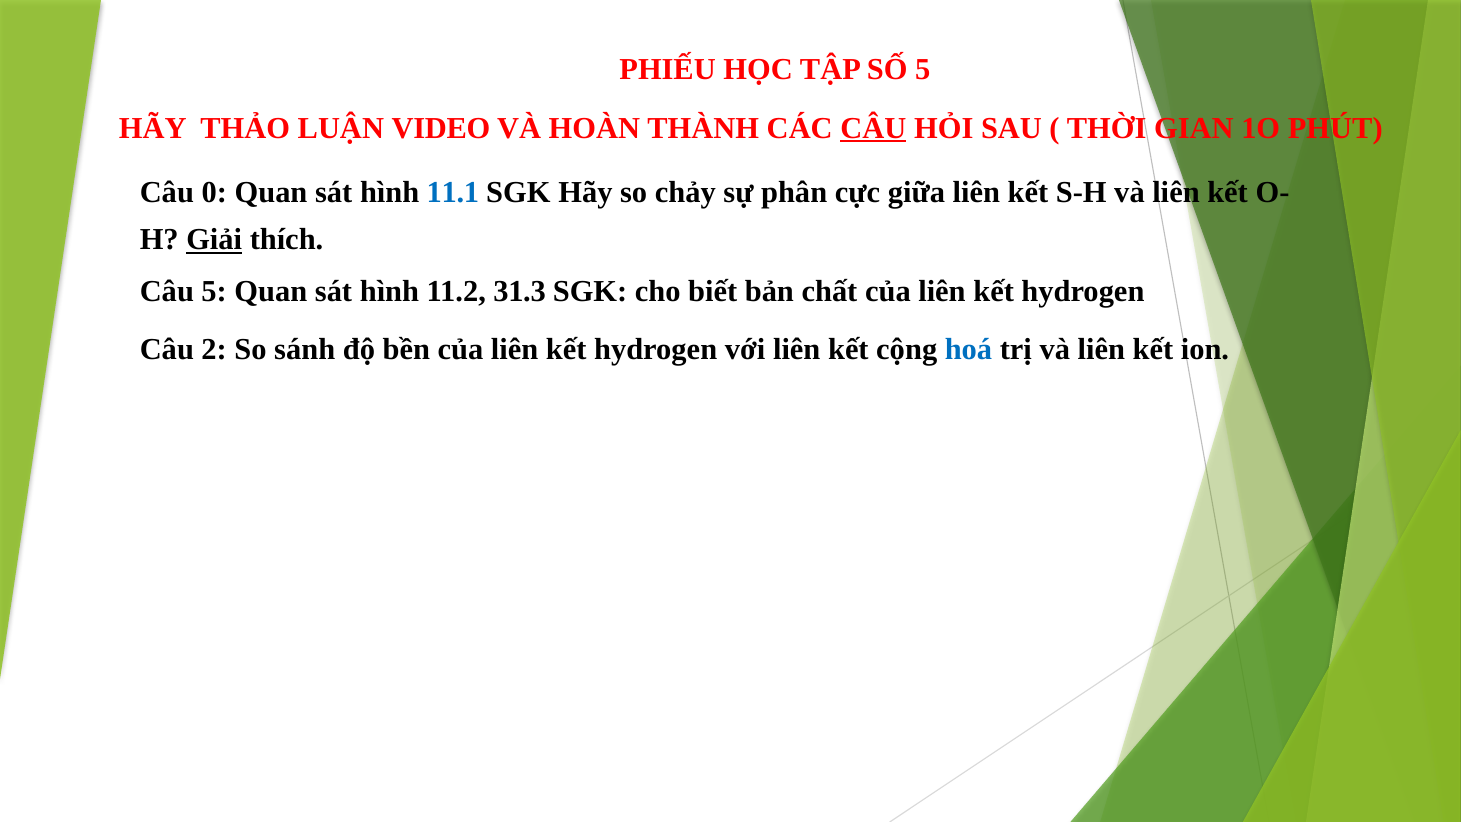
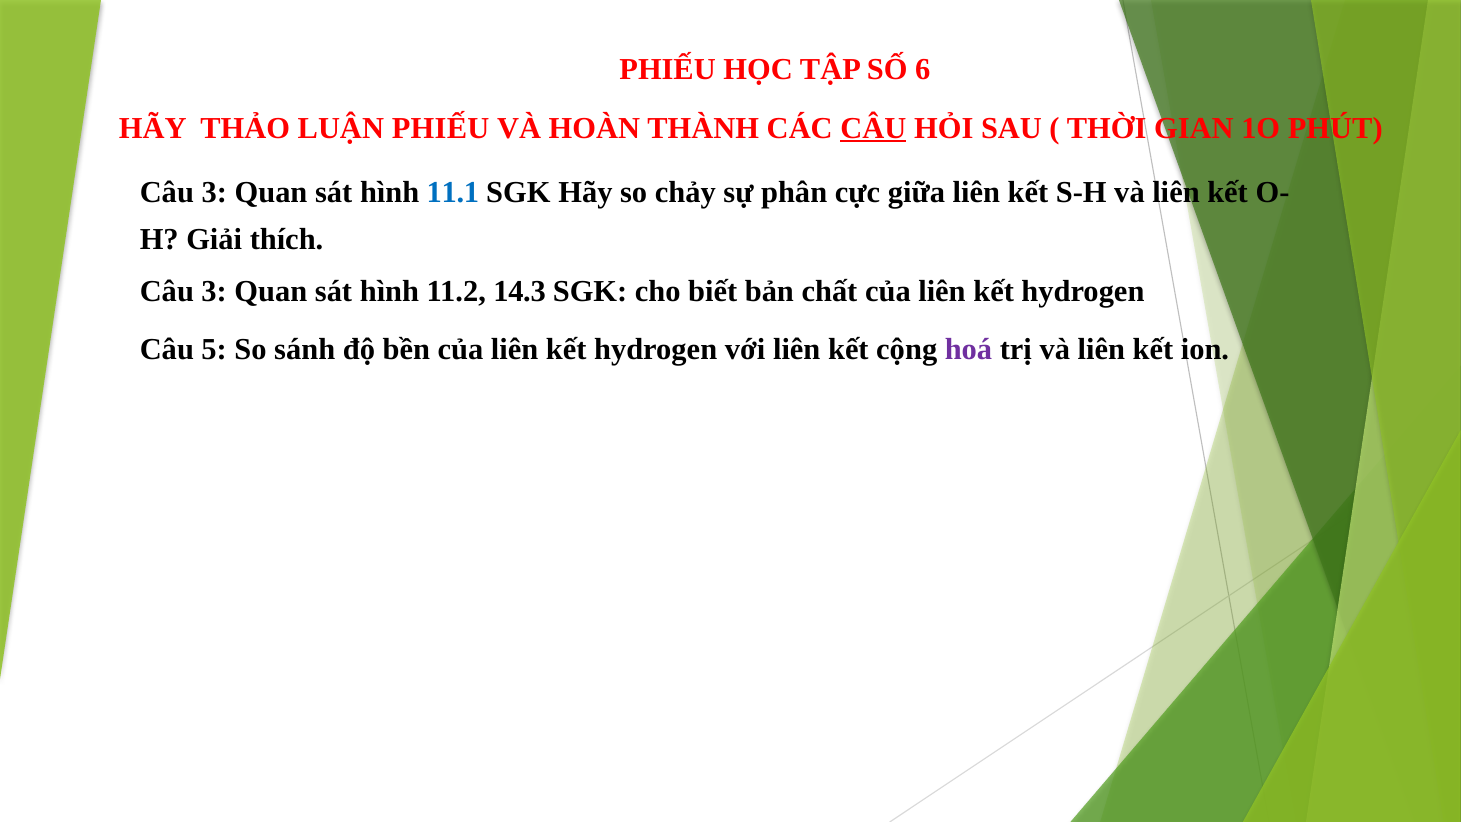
SỐ 5: 5 -> 6 (923, 69)
LUẬN VIDEO: VIDEO -> PHIẾU (441, 128)
0: 0 -> 3 (214, 192)
Giải underline: present -> none (214, 240)
5: 5 -> 3 (214, 291)
31.3: 31.3 -> 14.3 (520, 291)
2: 2 -> 5 (214, 349)
hoá colour: blue -> purple (968, 349)
